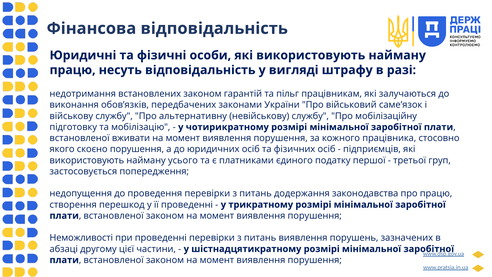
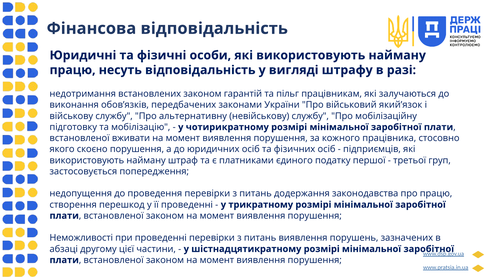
саме’язок: саме’язок -> який’язок (401, 105)
усього: усього -> штраф (183, 160)
